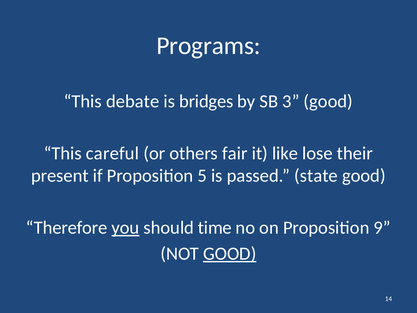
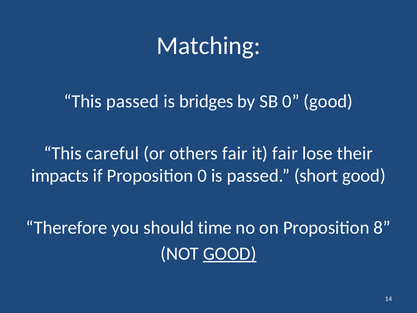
Programs: Programs -> Matching (208, 46)
This debate: debate -> passed (133, 101)
SB 3: 3 -> 0 (291, 101)
it like: like -> fair (285, 153)
present: present -> impacts (60, 176)
Proposition 5: 5 -> 0 (202, 176)
state: state -> short (316, 176)
you underline: present -> none (125, 228)
9: 9 -> 8 (382, 228)
